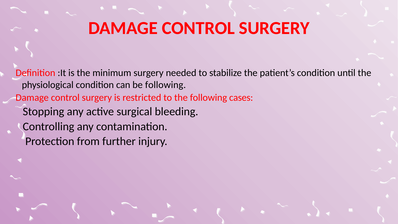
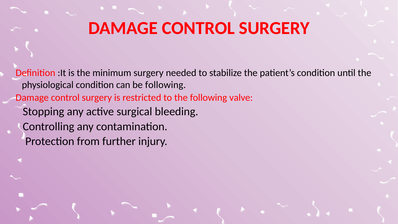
cases: cases -> valve (241, 98)
